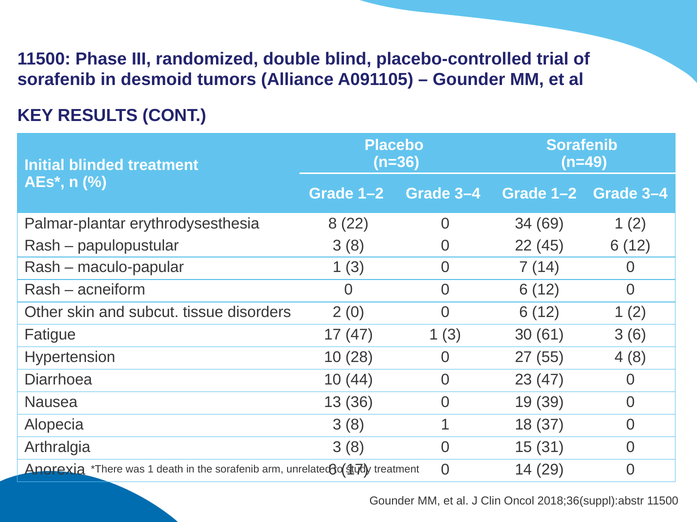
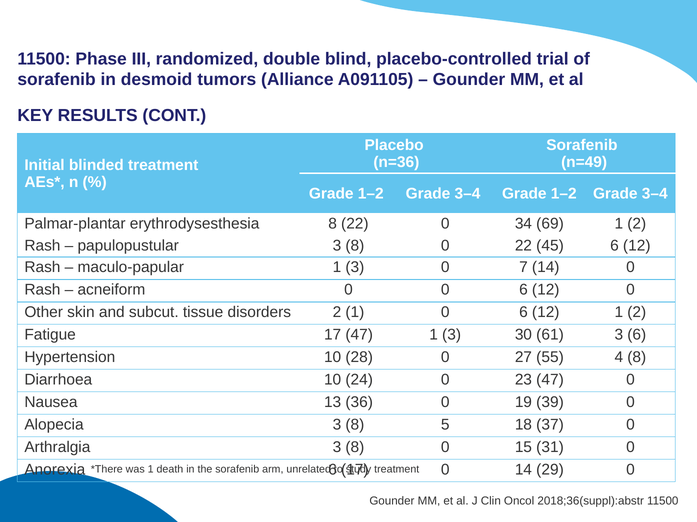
2 0: 0 -> 1 (355, 313)
44: 44 -> 24 (359, 380)
8 1: 1 -> 5 (445, 425)
